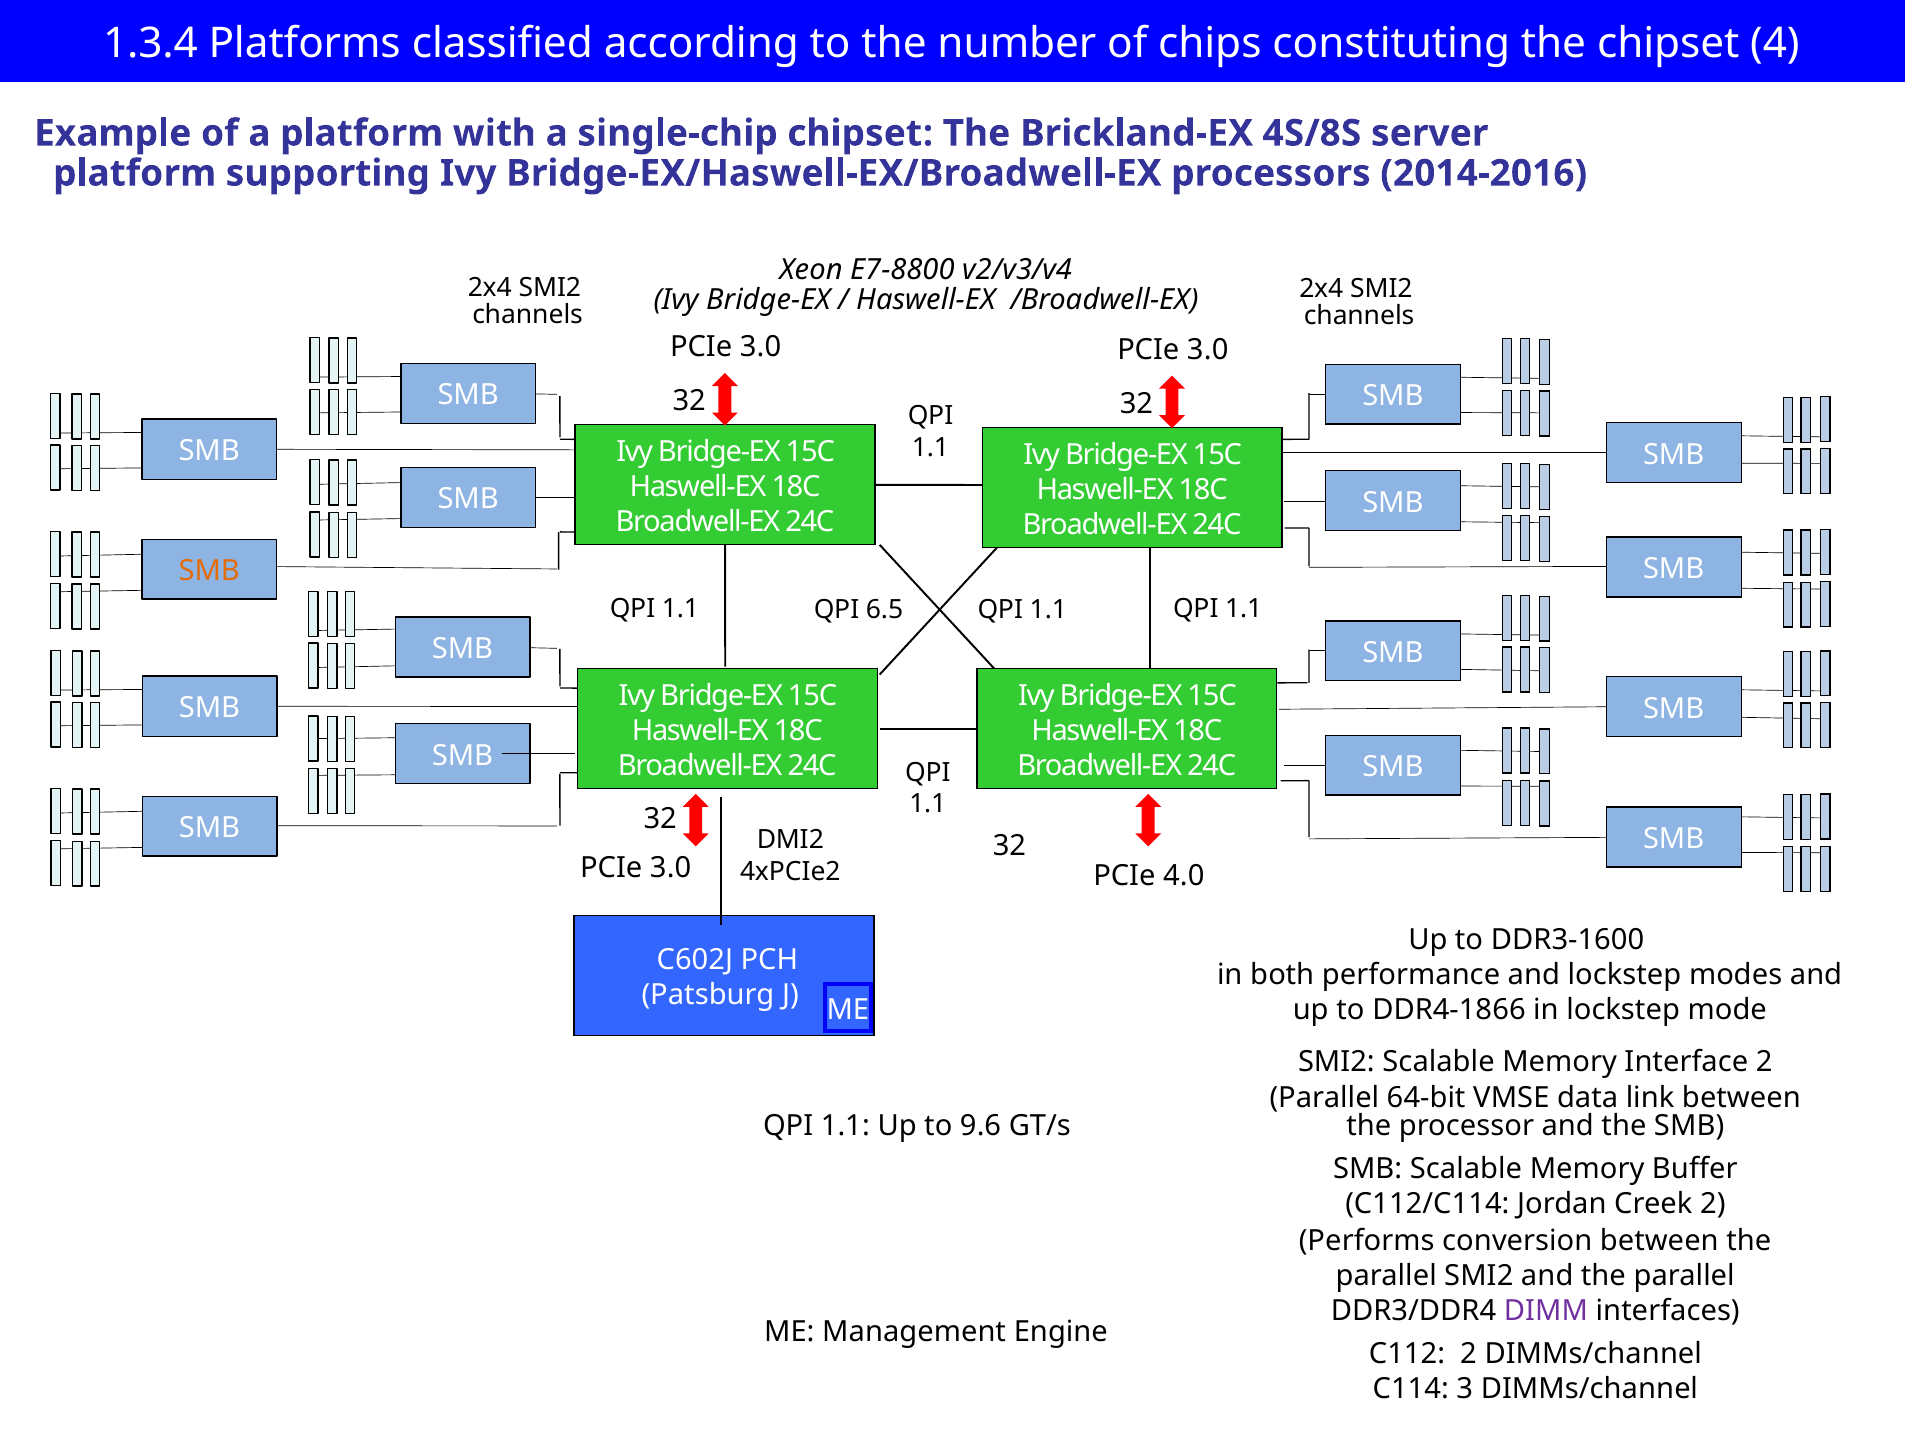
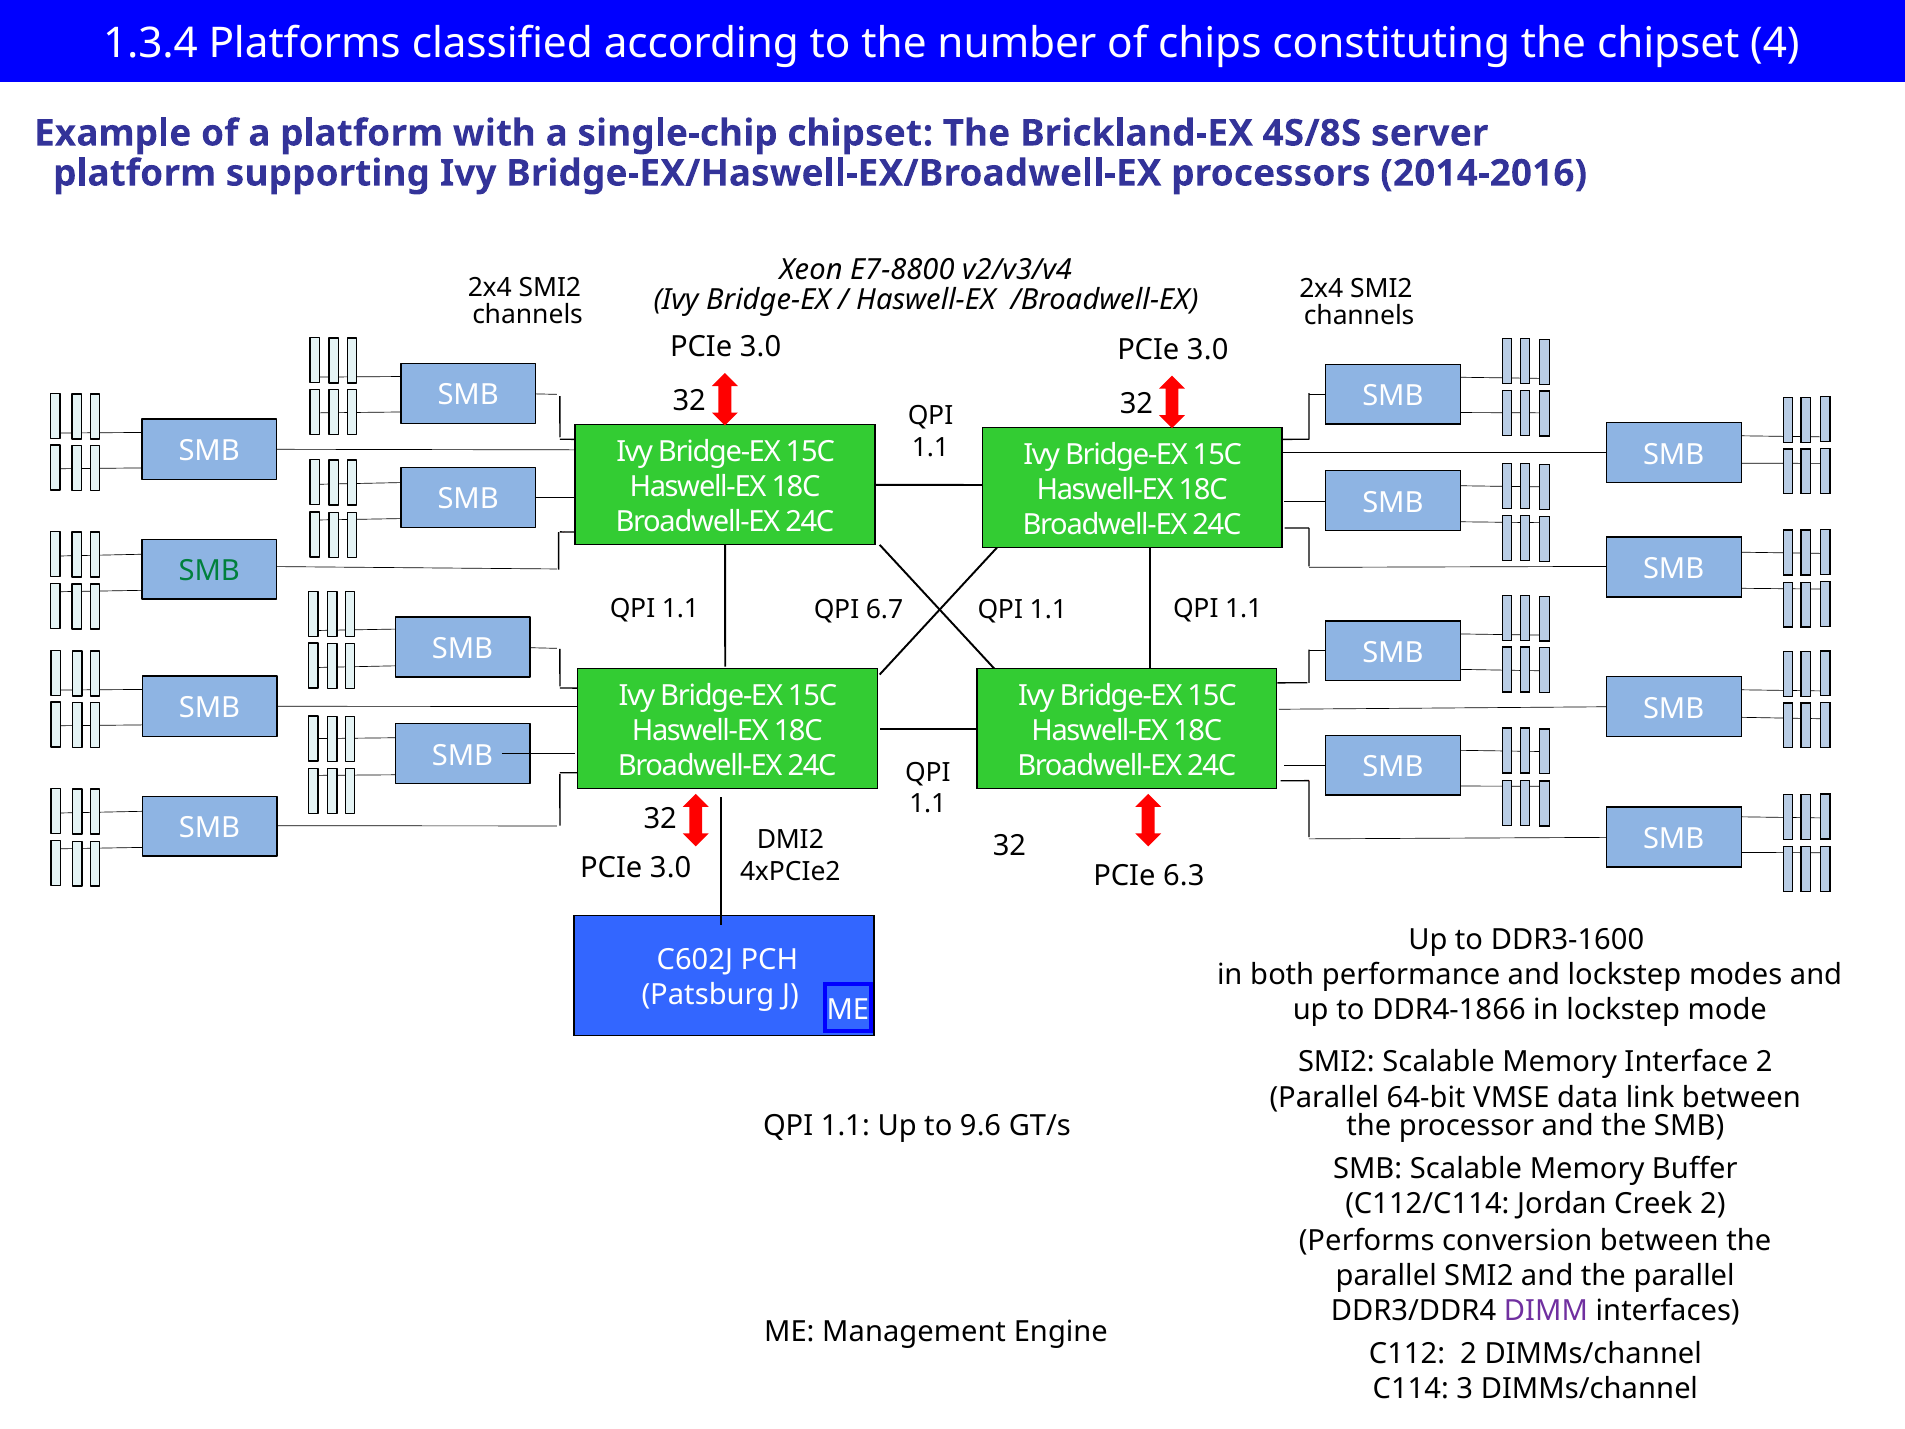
SMB colour: orange -> green (209, 571)
6.5: 6.5 -> 6.7 (885, 609)
4.0: 4.0 -> 6.3 (1184, 876)
